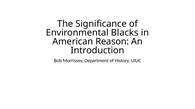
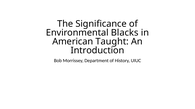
Reason: Reason -> Taught (112, 42)
